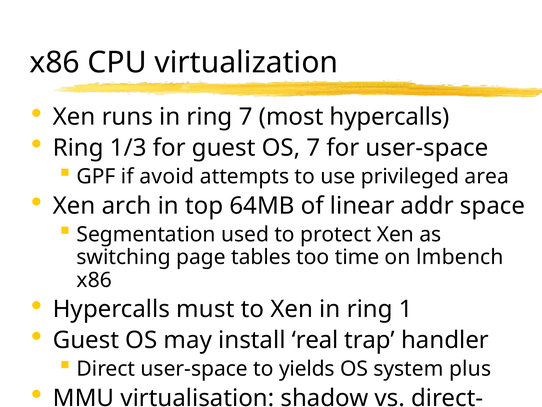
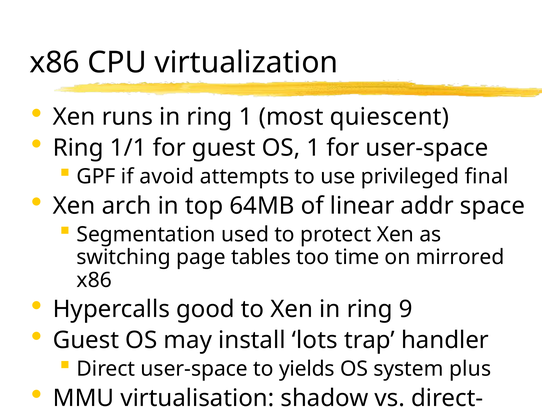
ring 7: 7 -> 1 (246, 117)
most hypercalls: hypercalls -> quiescent (389, 117)
1/3: 1/3 -> 1/1 (128, 148)
OS 7: 7 -> 1 (313, 148)
area: area -> final (487, 176)
lmbench: lmbench -> mirrored (460, 257)
must: must -> good (205, 309)
1: 1 -> 9 (406, 309)
real: real -> lots (315, 340)
